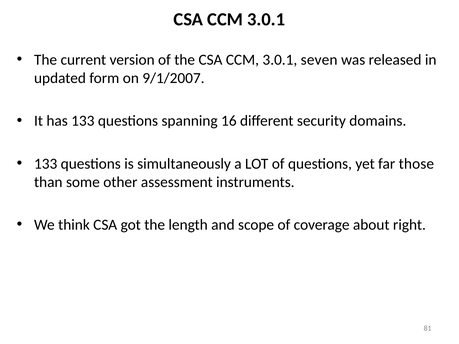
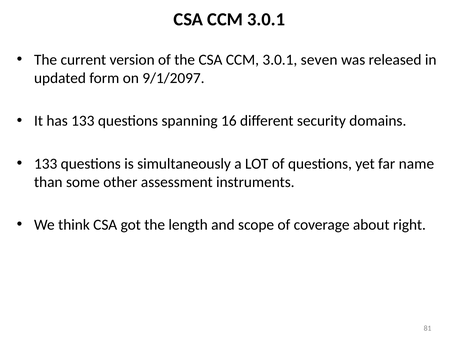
9/1/2007: 9/1/2007 -> 9/1/2097 (173, 78)
those: those -> name (416, 164)
